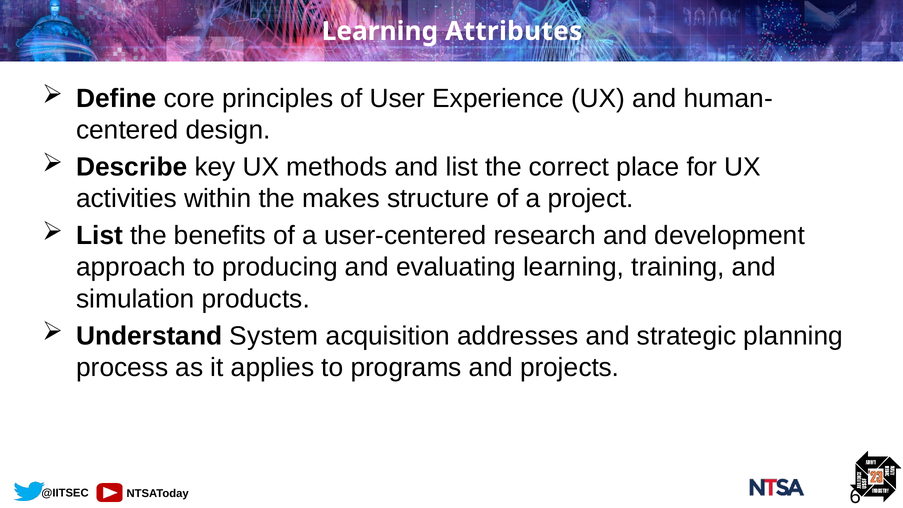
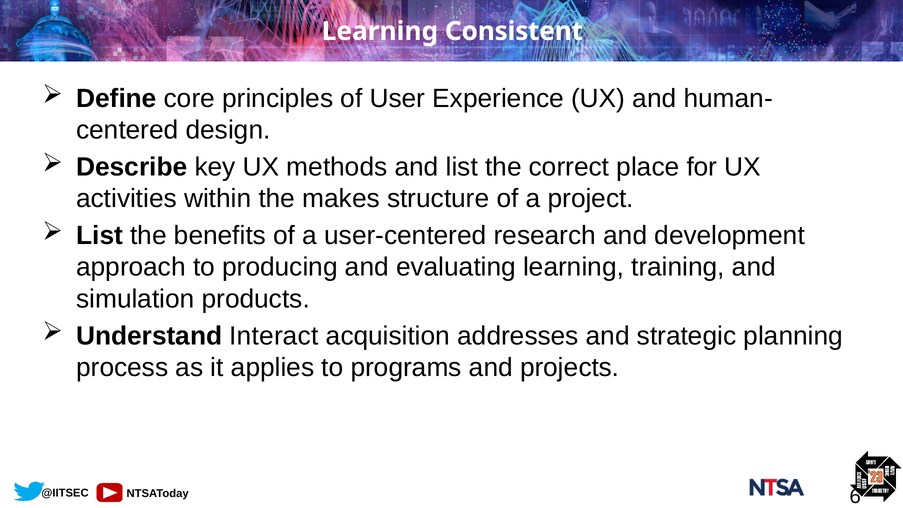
Attributes: Attributes -> Consistent (514, 31)
System: System -> Interact (274, 336)
